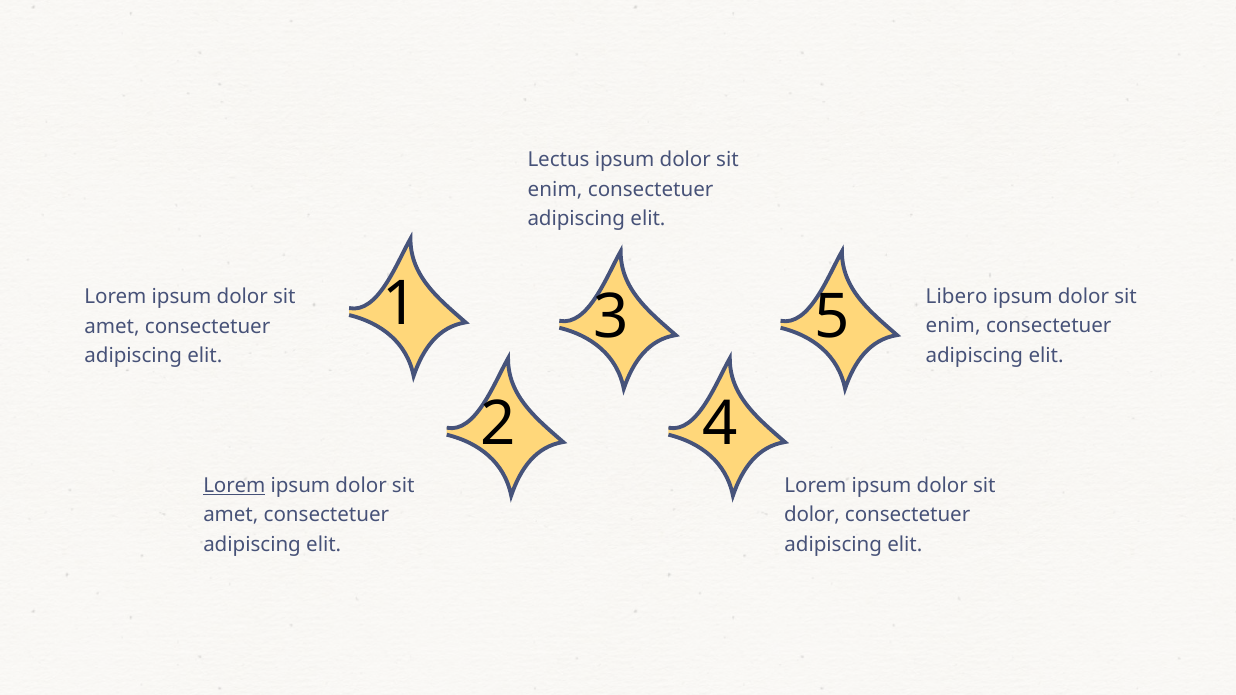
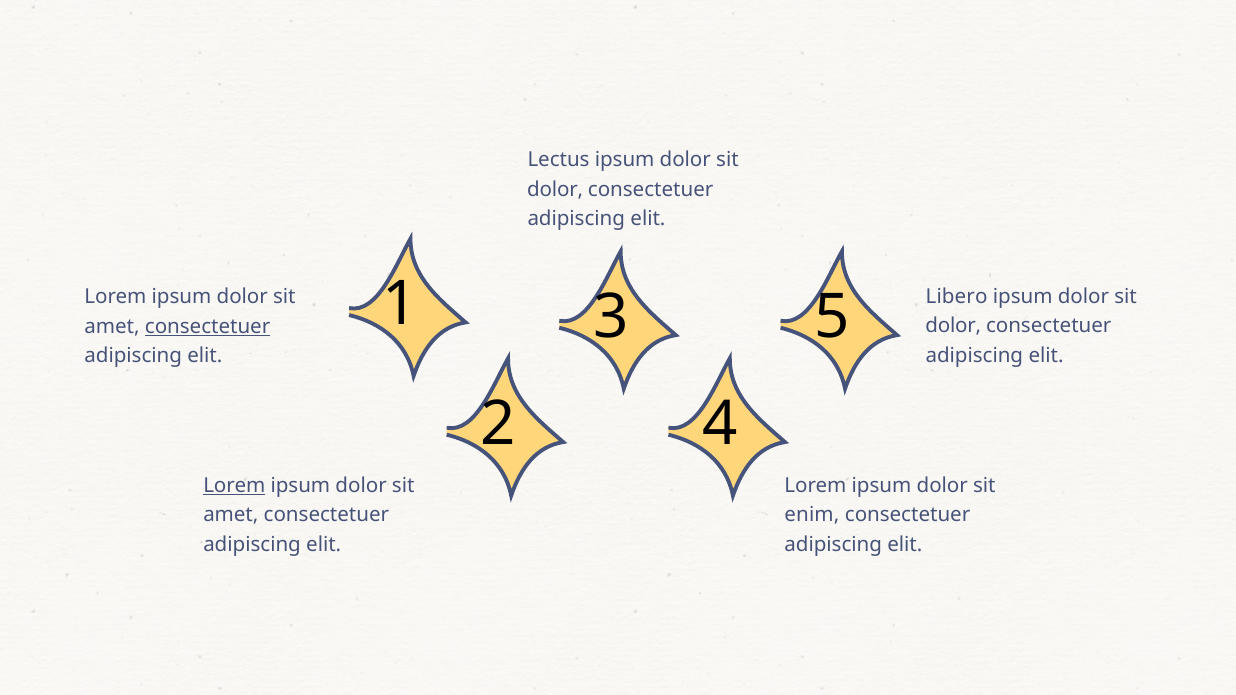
enim: enim -> dolor (555, 189)
enim: enim -> dolor (953, 326)
consectetuer underline: none -> present (208, 326)
dolor: dolor -> enim (812, 515)
